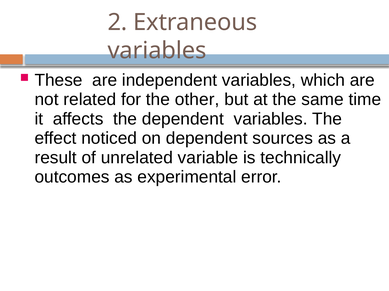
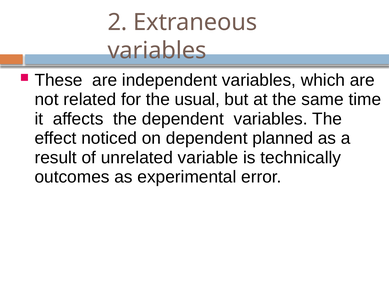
other: other -> usual (197, 100)
sources: sources -> planned (283, 139)
